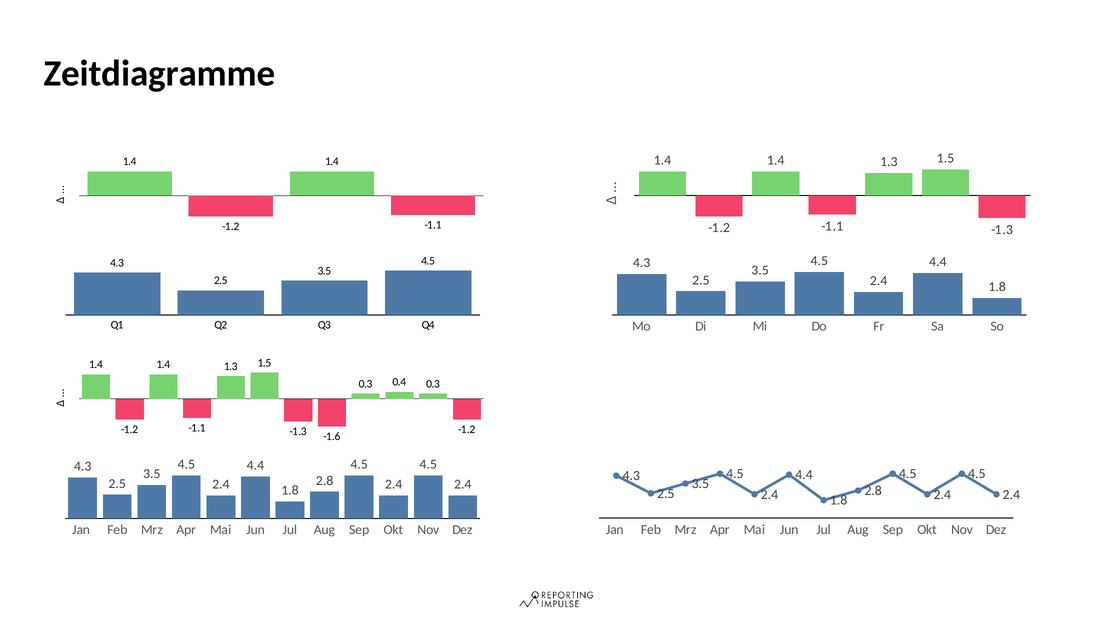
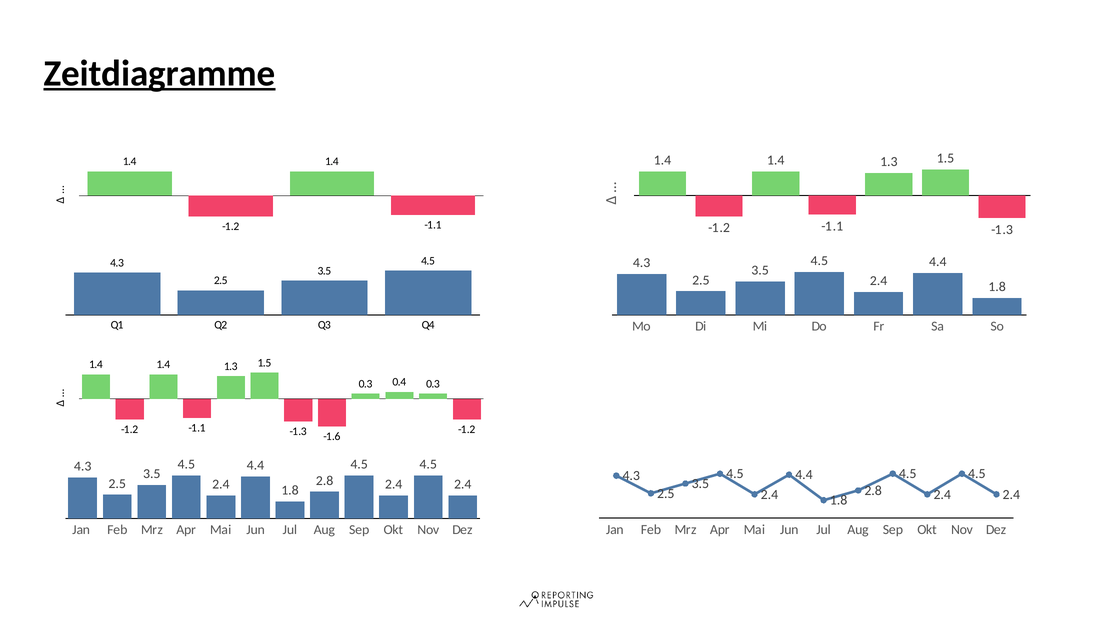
Zeitdiagramme underline: none -> present (160, 73)
